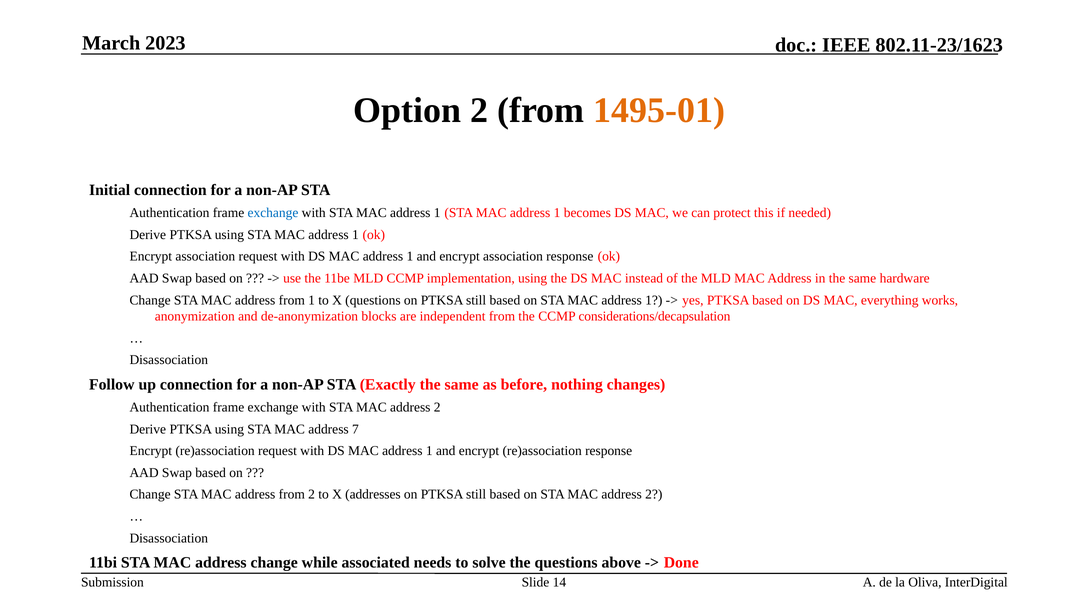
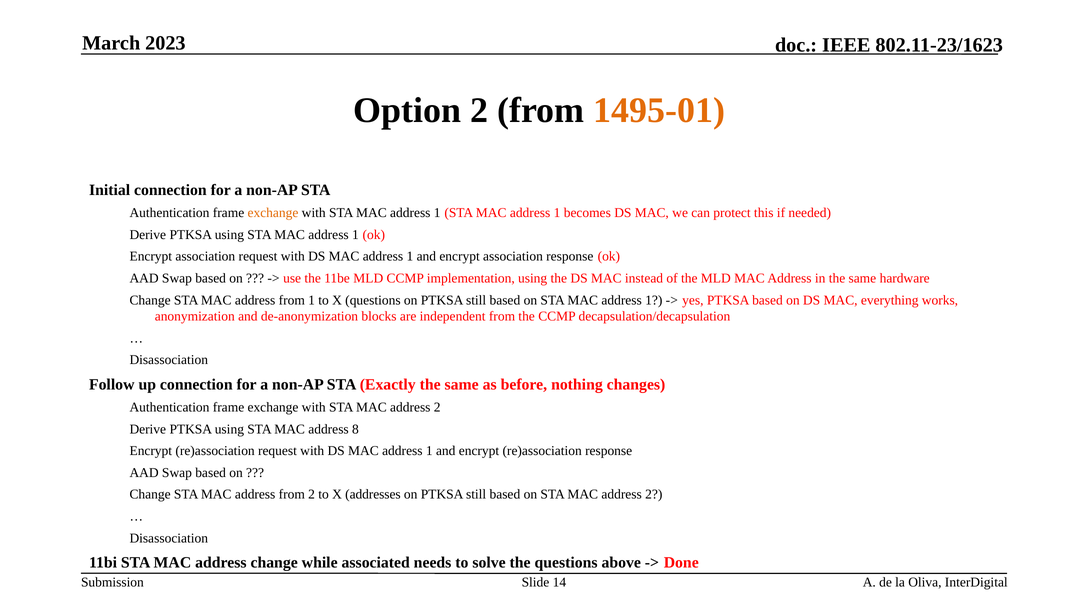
exchange colour: blue -> orange (273, 213)
considerations/decapsulation: considerations/decapsulation -> decapsulation/decapsulation (654, 316)
7: 7 -> 8 (355, 429)
